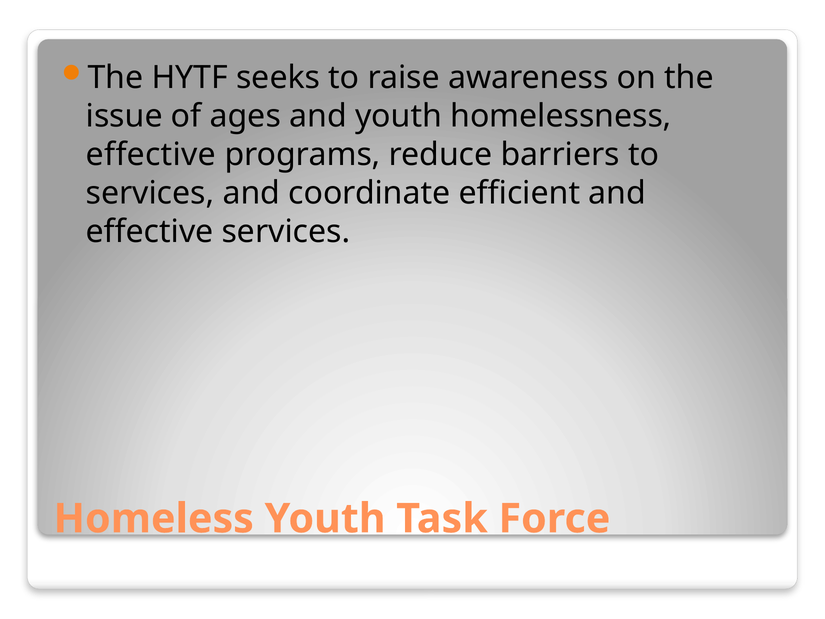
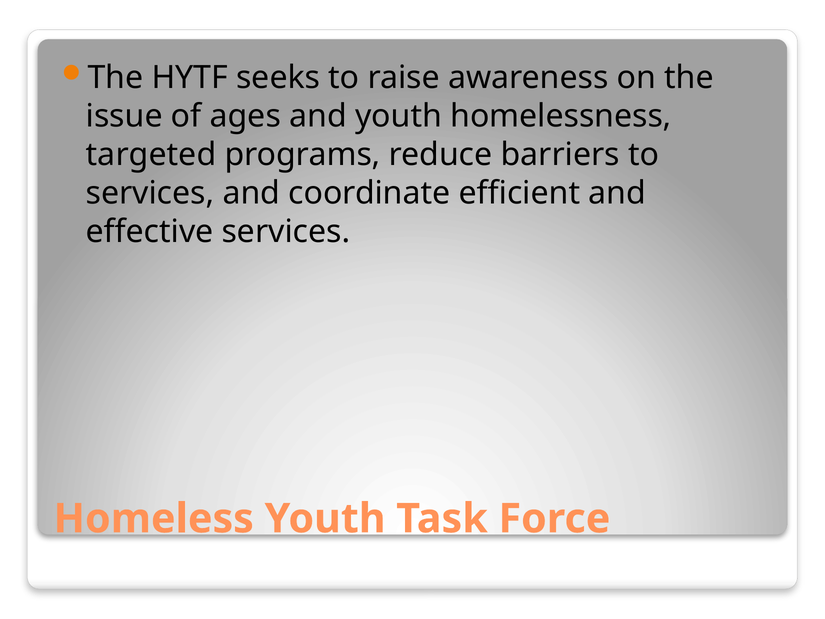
effective: effective -> targeted (151, 155)
